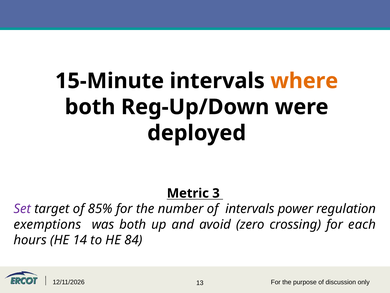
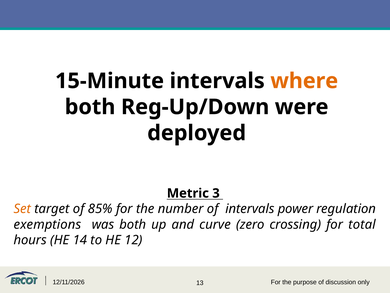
Set colour: purple -> orange (22, 209)
avoid: avoid -> curve (215, 224)
each: each -> total (362, 224)
84: 84 -> 12 (133, 240)
